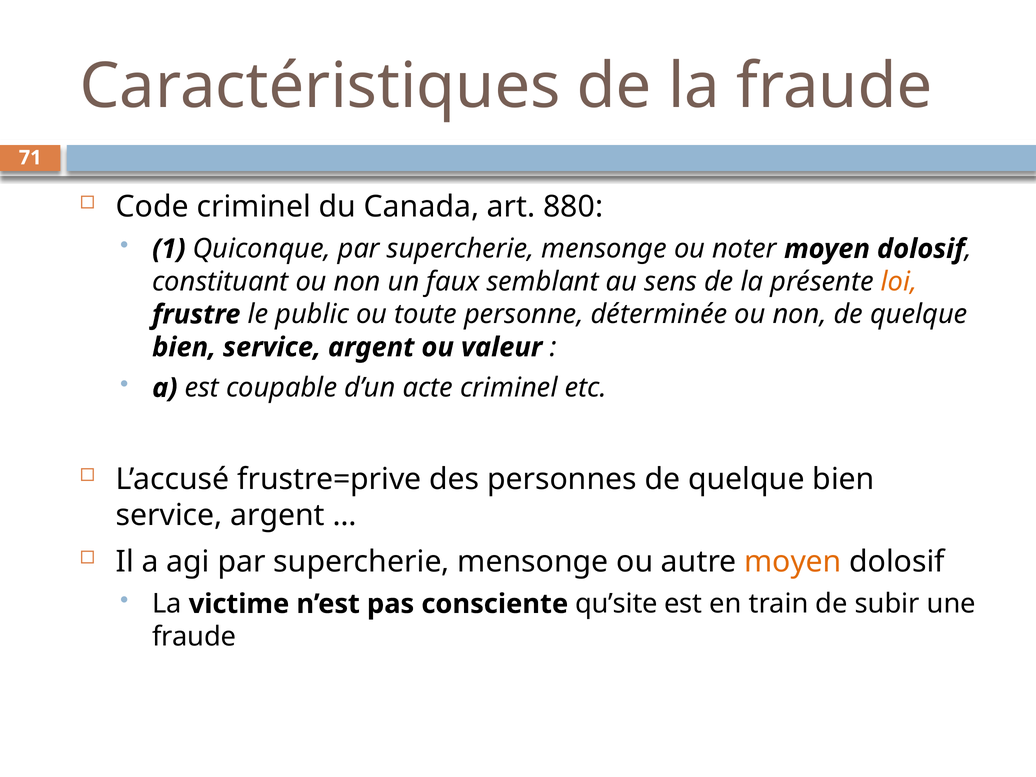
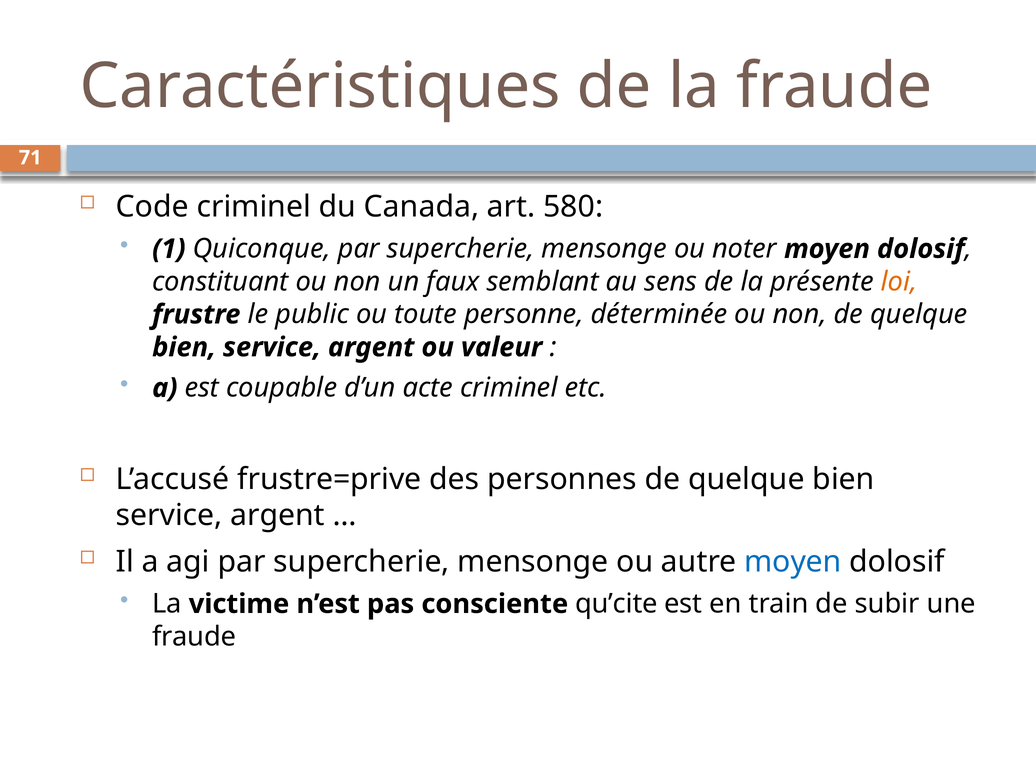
880: 880 -> 580 (573, 207)
moyen colour: orange -> blue (793, 562)
qu’site: qu’site -> qu’cite (616, 604)
